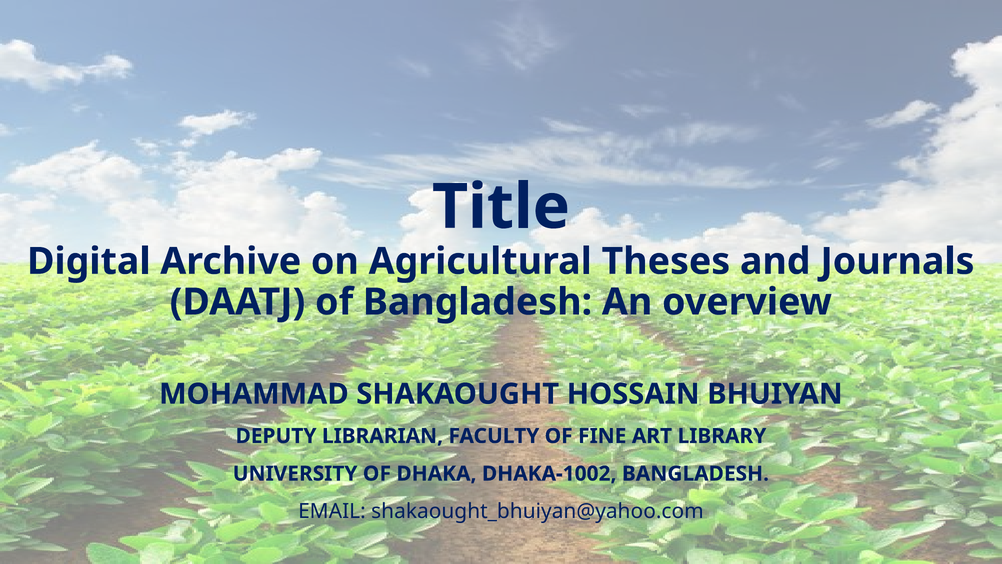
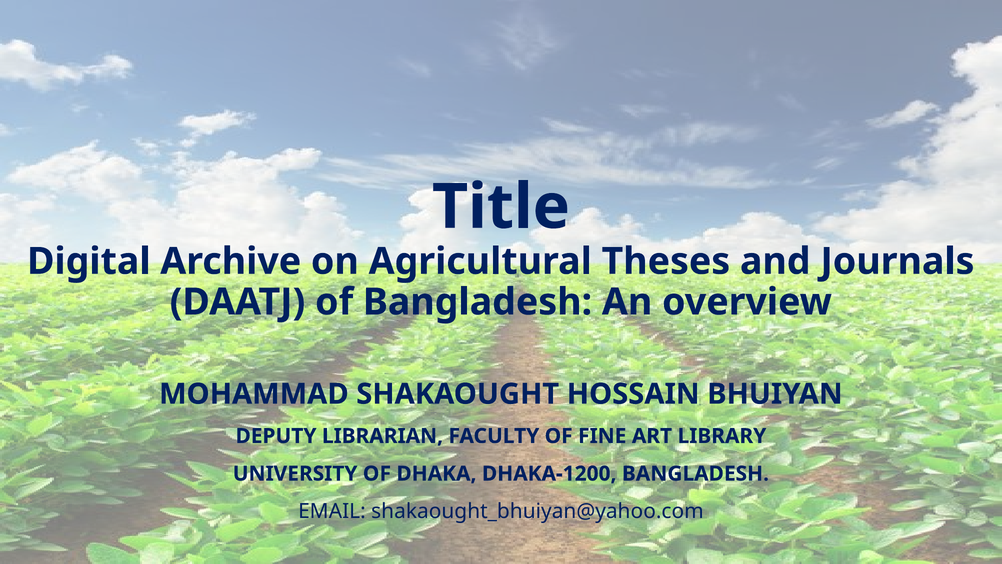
DHAKA-1002: DHAKA-1002 -> DHAKA-1200 (549, 473)
